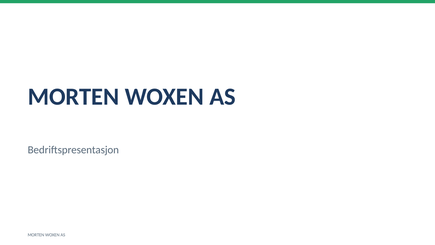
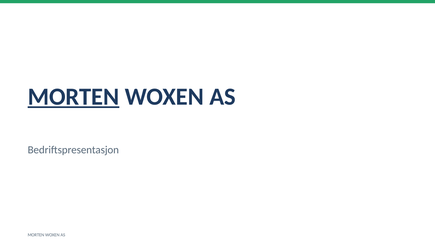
MORTEN underline: none -> present (73, 96)
